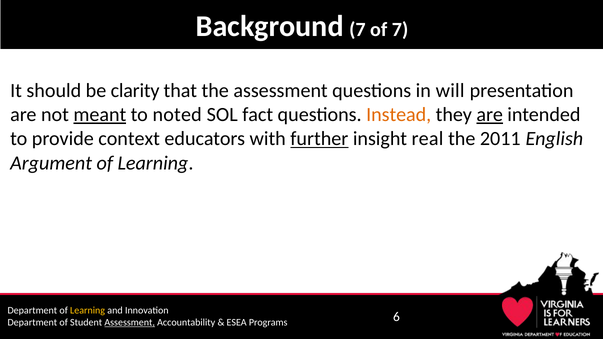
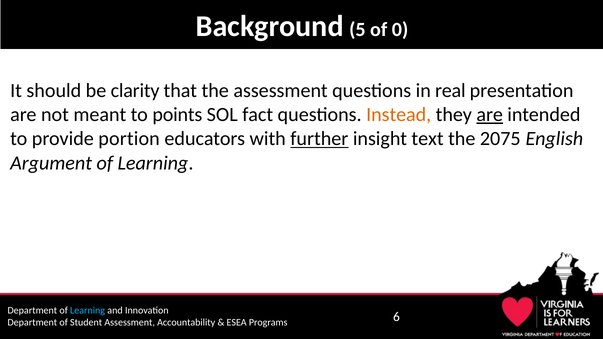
Background 7: 7 -> 5 (357, 30)
of 7: 7 -> 0 (400, 30)
will: will -> real (450, 91)
meant underline: present -> none (100, 115)
noted: noted -> points (177, 115)
context: context -> portion (129, 139)
real: real -> text (428, 139)
2011: 2011 -> 2075 (500, 139)
Learning colour: yellow -> light blue (88, 310)
Assessment underline: present -> none (130, 323)
